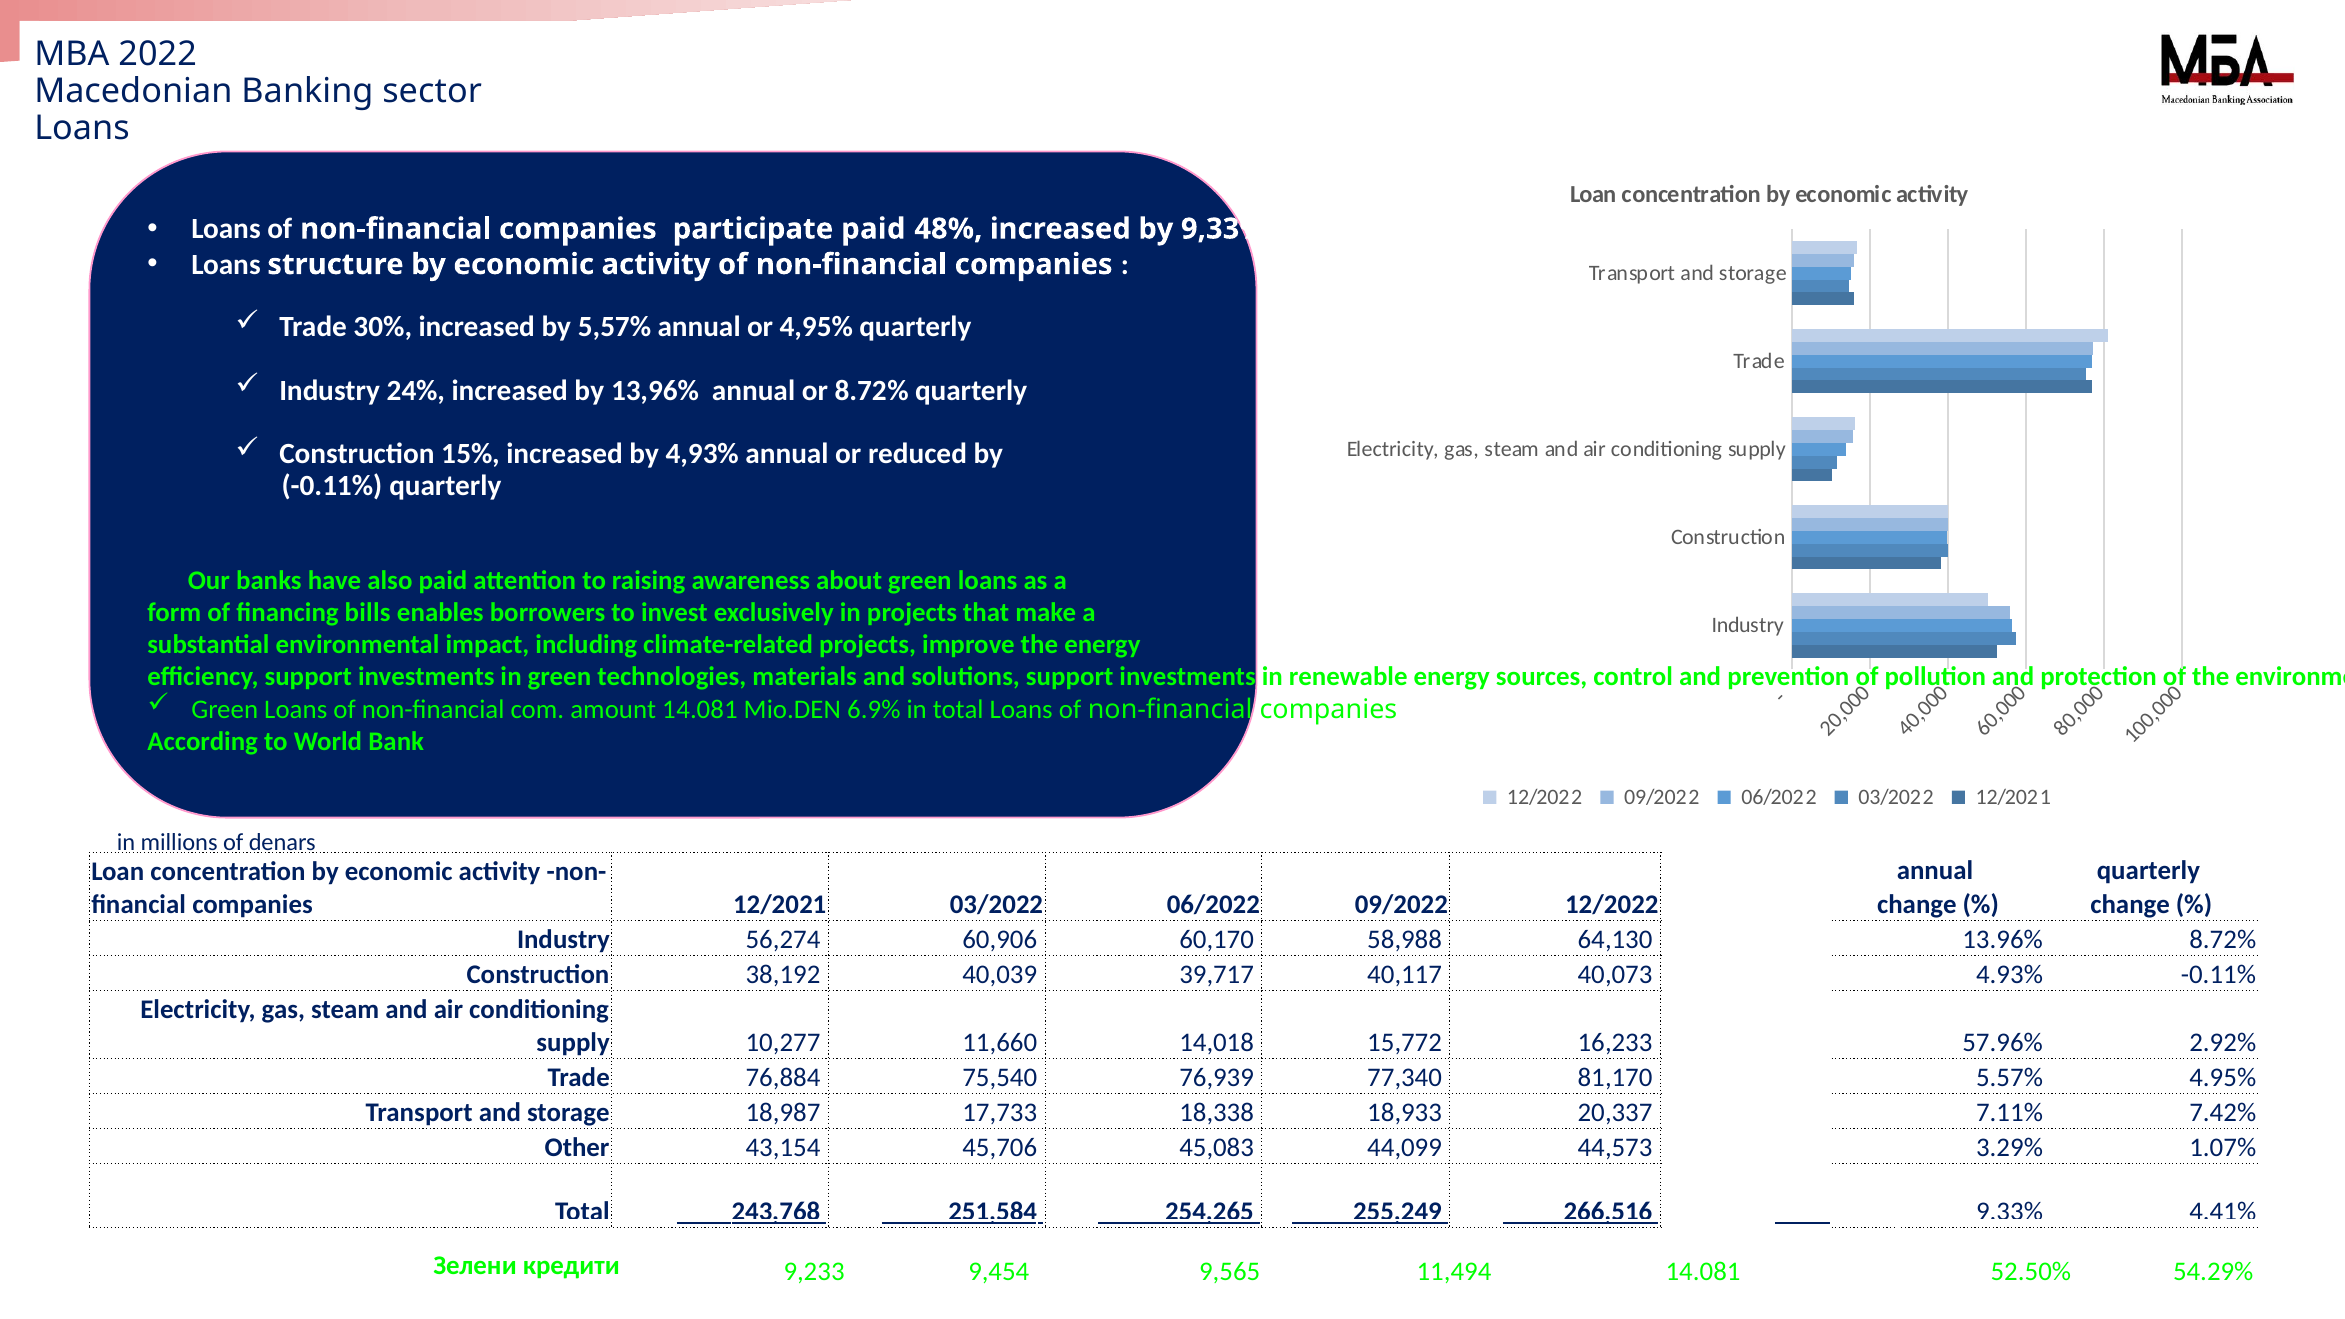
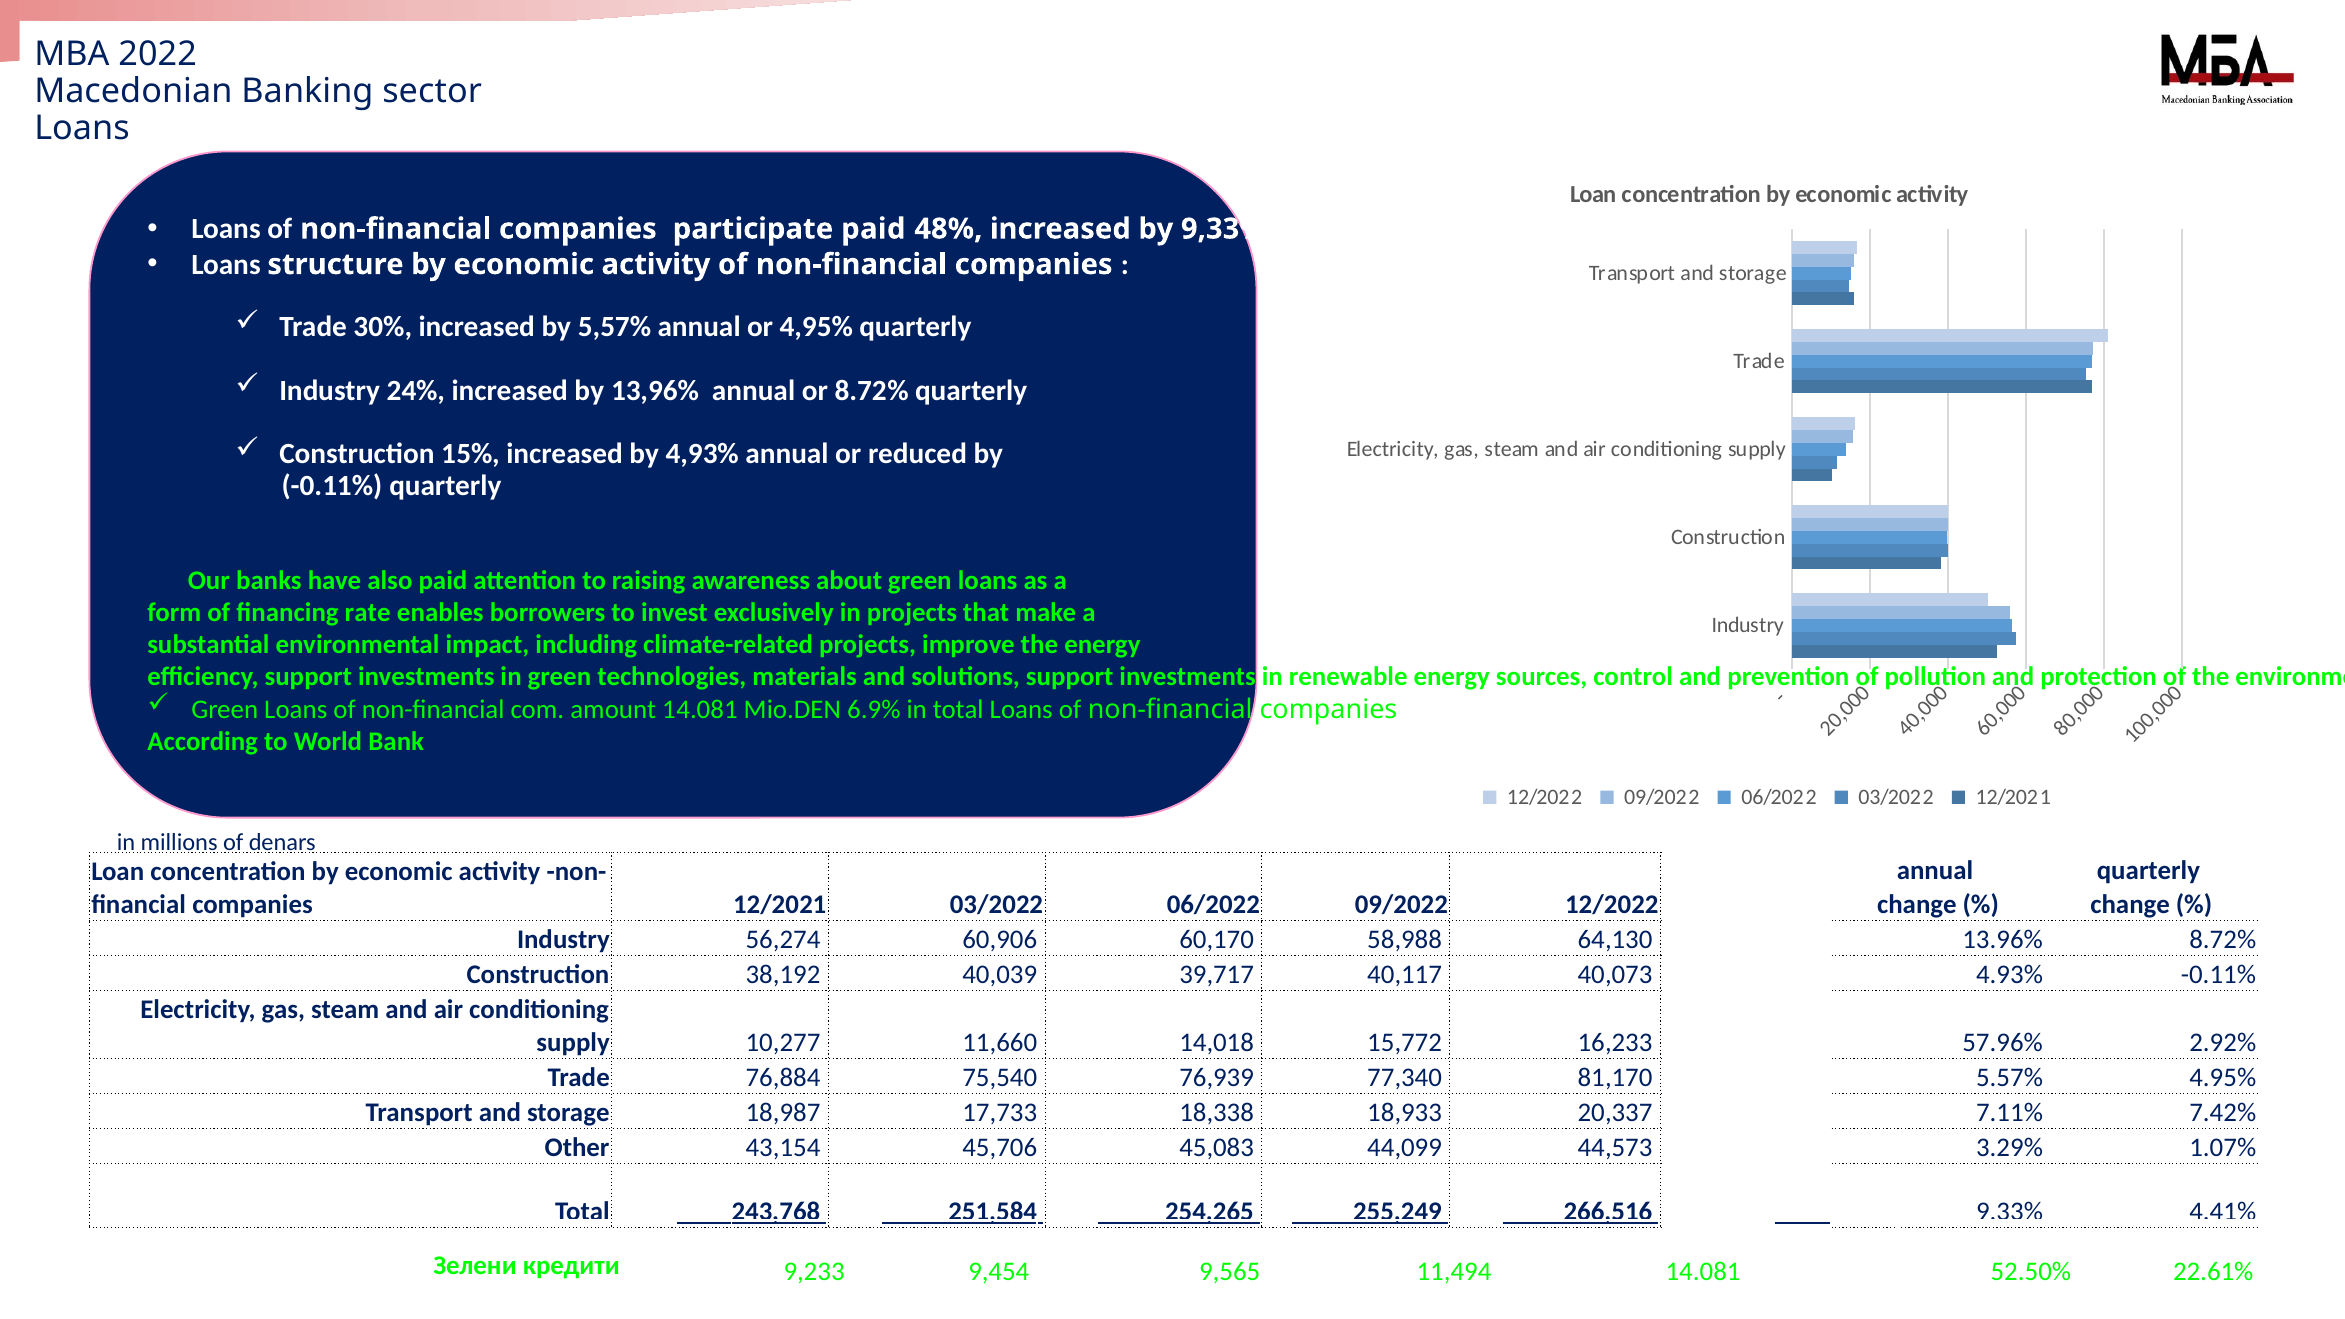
bills: bills -> rate (368, 612)
54.29%: 54.29% -> 22.61% (2213, 1272)
